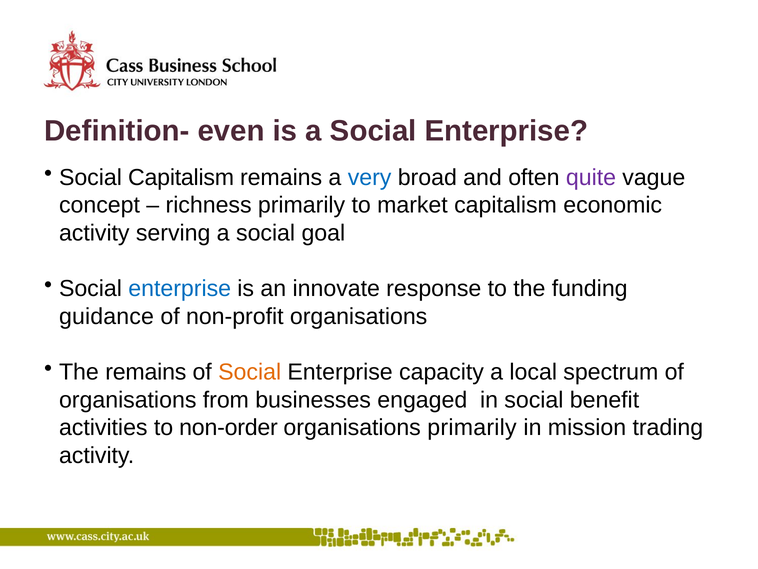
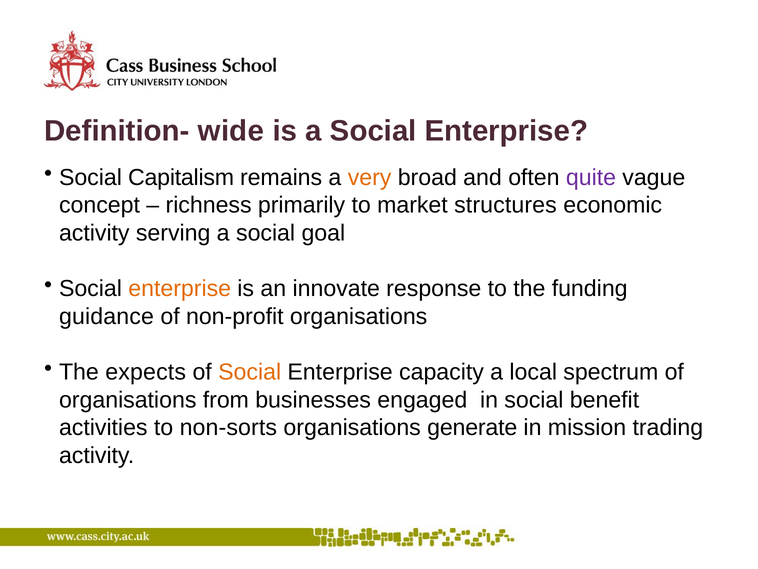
even: even -> wide (231, 131)
very colour: blue -> orange (370, 177)
market capitalism: capitalism -> structures (505, 205)
enterprise colour: blue -> orange (180, 289)
The remains: remains -> expects (146, 372)
non-order: non-order -> non-sorts (228, 427)
organisations primarily: primarily -> generate (472, 427)
